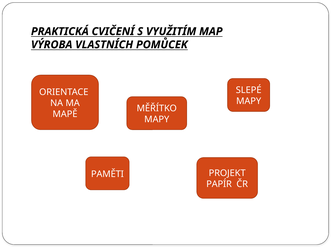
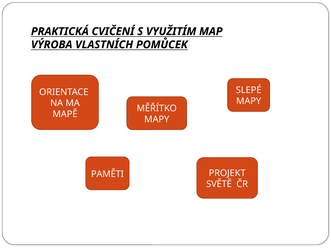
PAPÍR: PAPÍR -> SVĚTĚ (219, 184)
